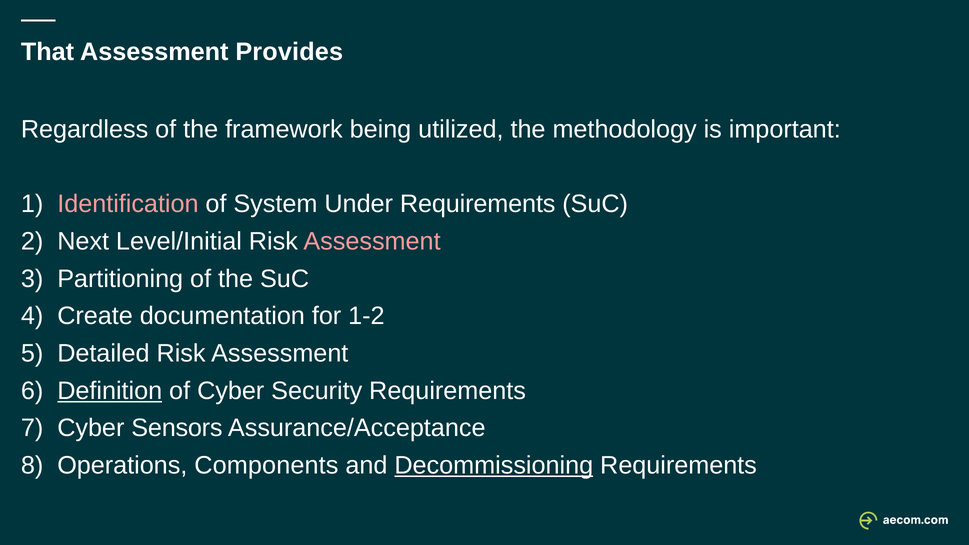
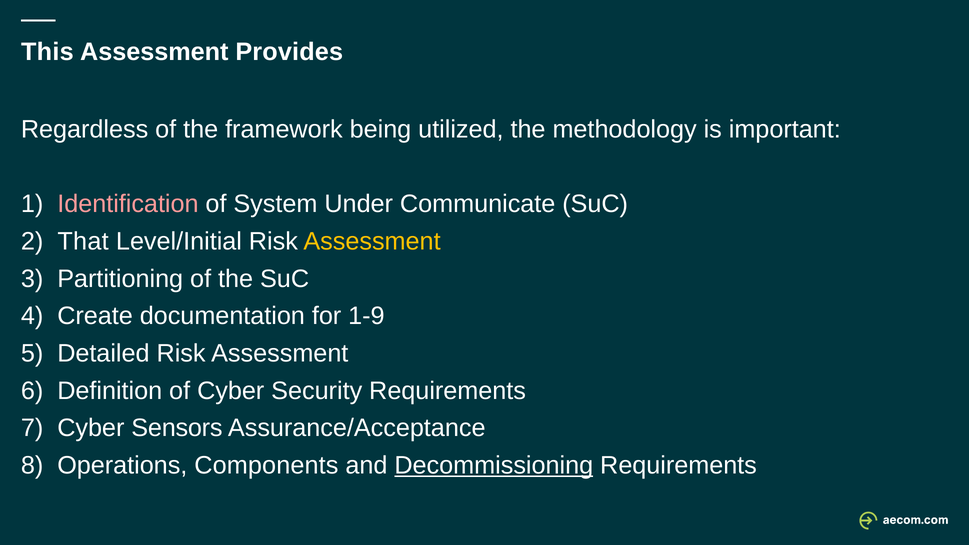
That: That -> This (47, 52)
Under Requirements: Requirements -> Communicate (478, 204)
Next: Next -> That (83, 241)
Assessment colour: pink -> yellow (372, 241)
1-2: 1-2 -> 1-9 (366, 316)
Definition underline: present -> none (110, 391)
